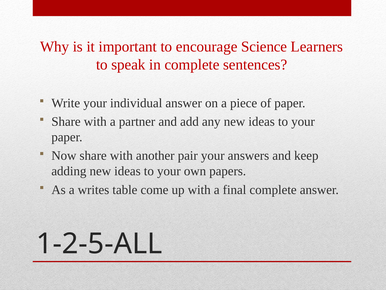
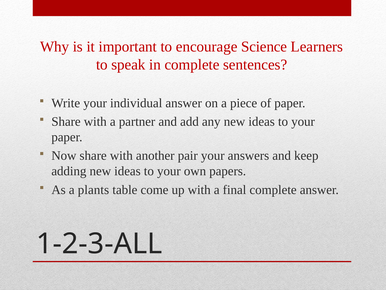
writes: writes -> plants (93, 189)
1-2-5-ALL: 1-2-5-ALL -> 1-2-3-ALL (99, 243)
